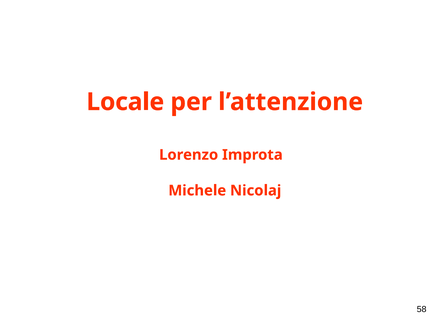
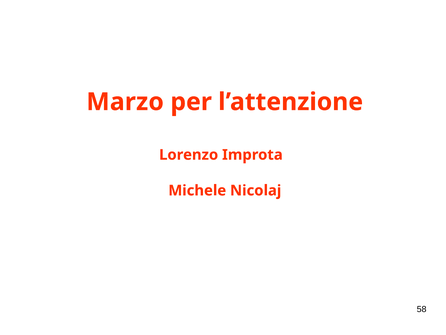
Locale: Locale -> Marzo (125, 102)
